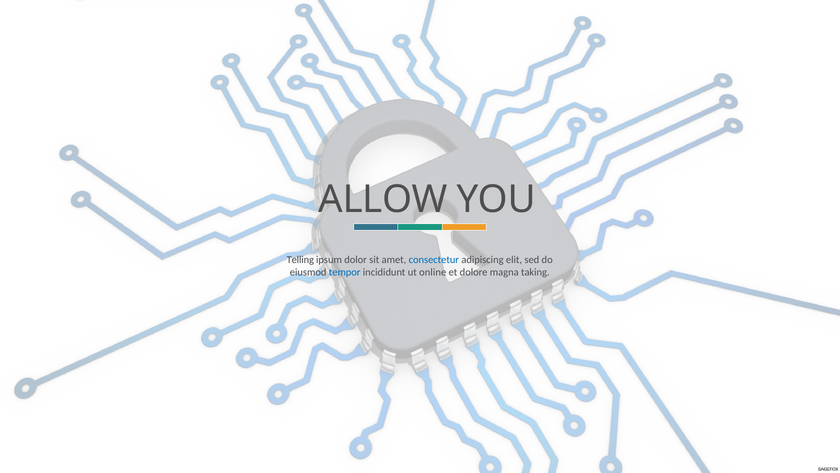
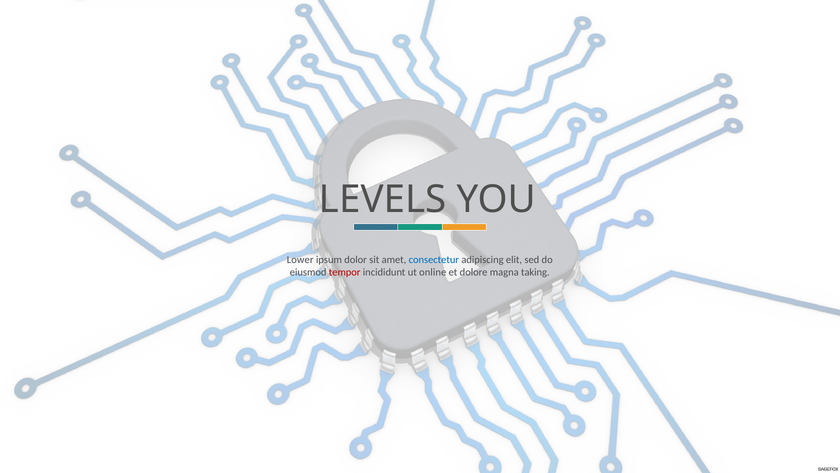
ALLOW: ALLOW -> LEVELS (383, 199)
Telling: Telling -> Lower (300, 259)
tempor colour: blue -> red (345, 272)
